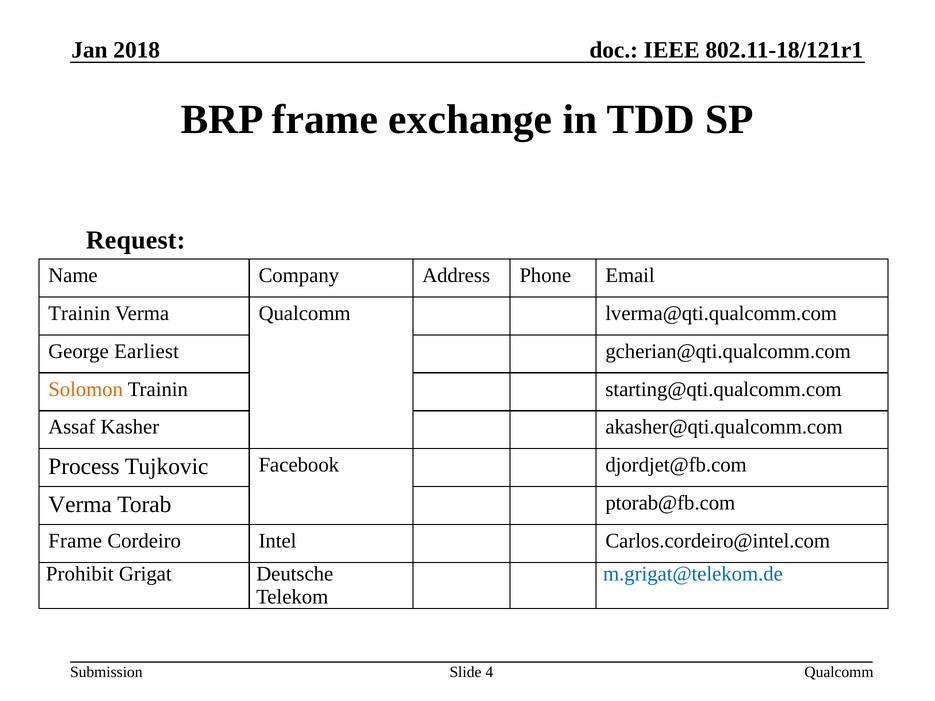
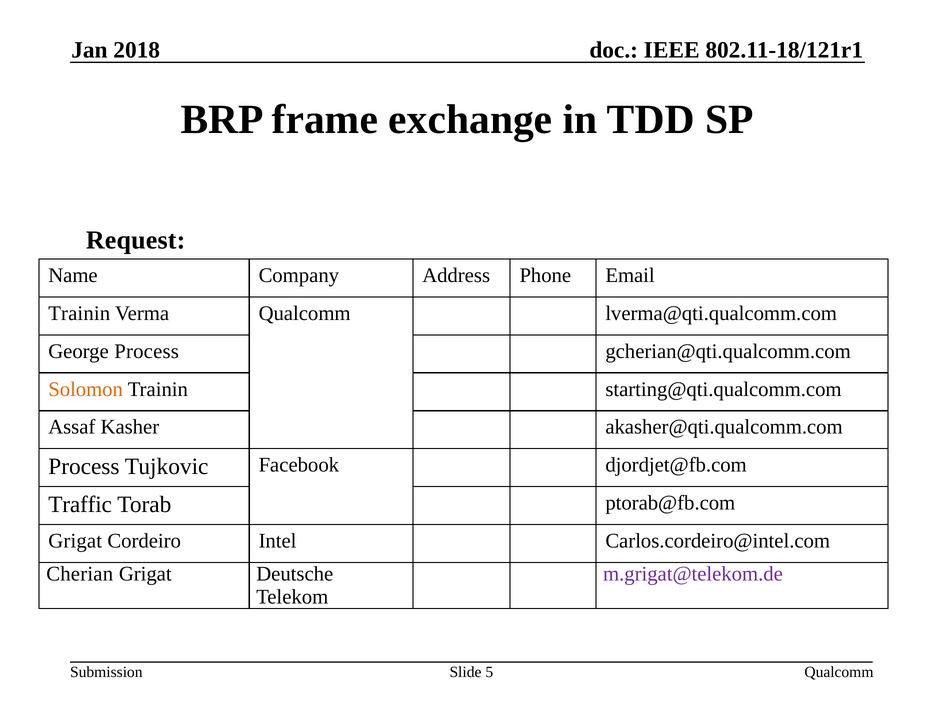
George Earliest: Earliest -> Process (147, 351)
Verma: Verma -> Traffic (80, 505)
Frame: Frame -> Grigat (75, 541)
Prohibit: Prohibit -> Cherian (80, 574)
m.grigat@telekom.de colour: blue -> purple (693, 574)
4: 4 -> 5 (489, 673)
